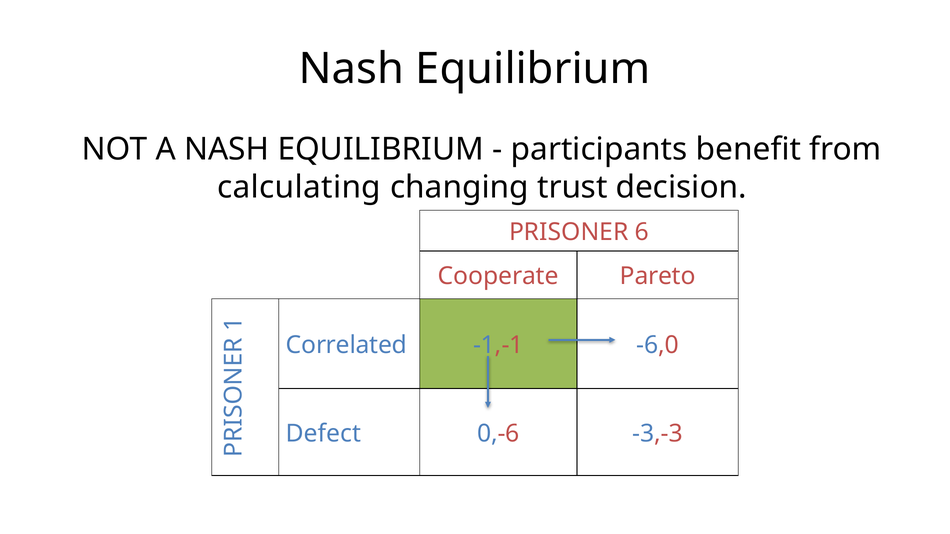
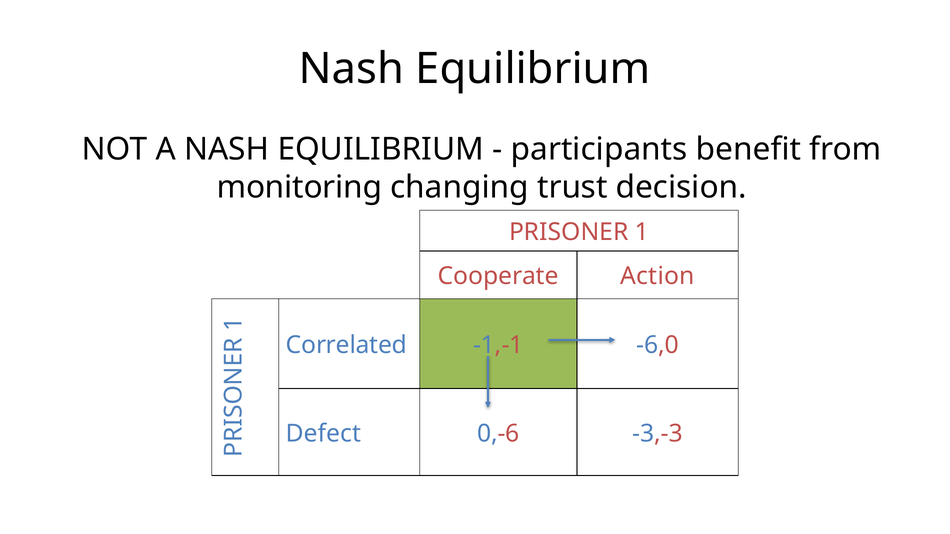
calculating: calculating -> monitoring (299, 187)
PRISONER 6: 6 -> 1 (642, 232)
Pareto: Pareto -> Action (657, 276)
